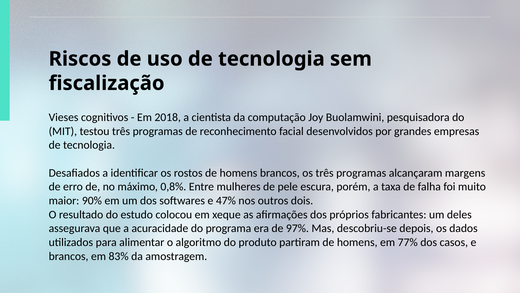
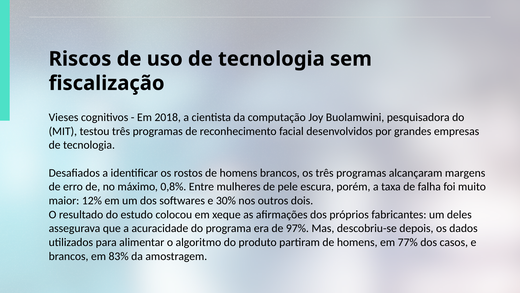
90%: 90% -> 12% (92, 200)
47%: 47% -> 30% (226, 200)
